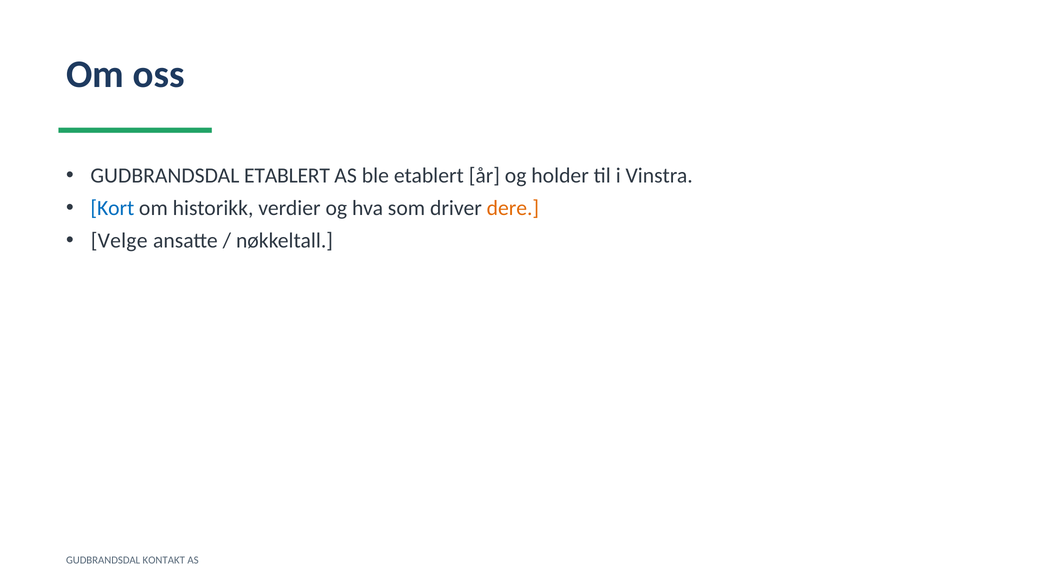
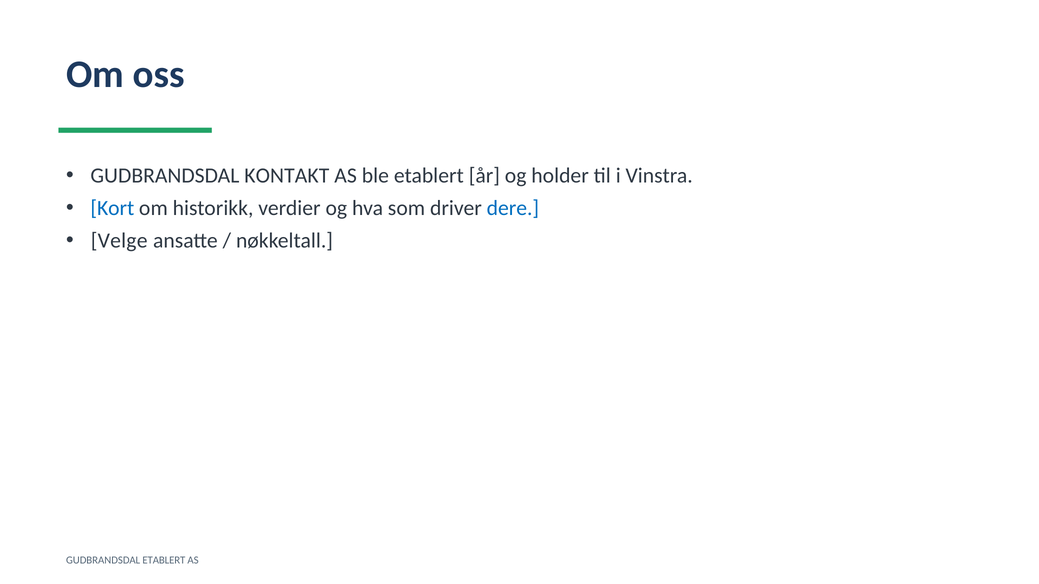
GUDBRANDSDAL ETABLERT: ETABLERT -> KONTAKT (287, 176)
dere colour: orange -> blue (513, 208)
GUDBRANDSDAL KONTAKT: KONTAKT -> ETABLERT (164, 561)
